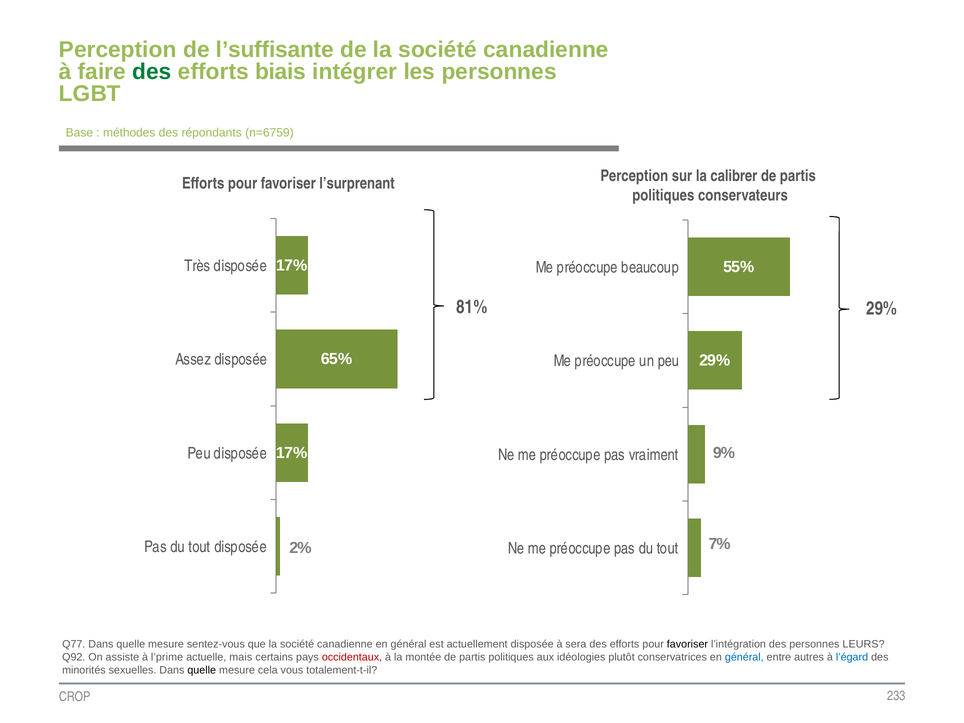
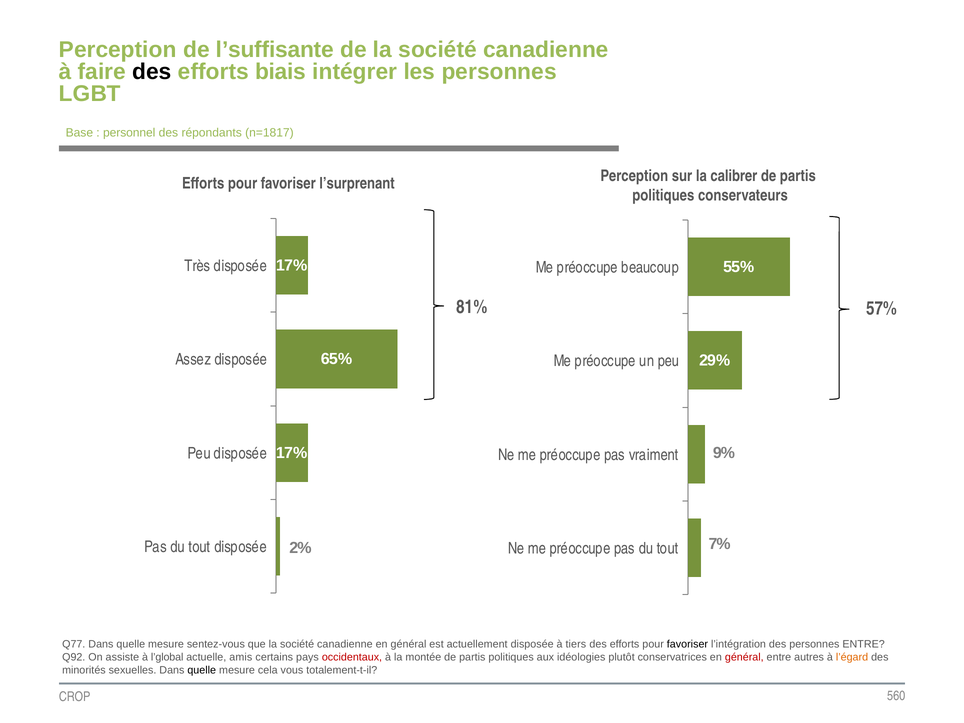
des colour: green -> black (152, 72)
méthodes: méthodes -> personnel (129, 133)
n=6759: n=6759 -> n=1817 (269, 133)
81% 29%: 29% -> 57% (882, 308)
sera: sera -> tiers (576, 644)
personnes LEURS: LEURS -> ENTRE (864, 644)
l’prime: l’prime -> l’global (167, 657)
mais: mais -> amis (241, 657)
général colour: blue -> red (744, 657)
l’égard colour: blue -> orange (852, 657)
233: 233 -> 560 (896, 696)
